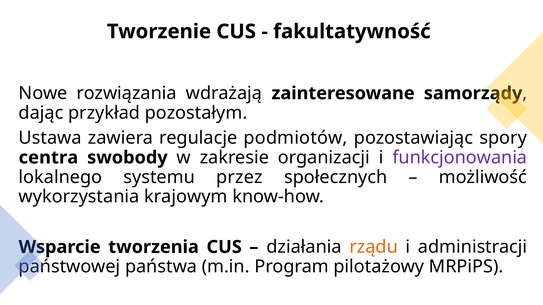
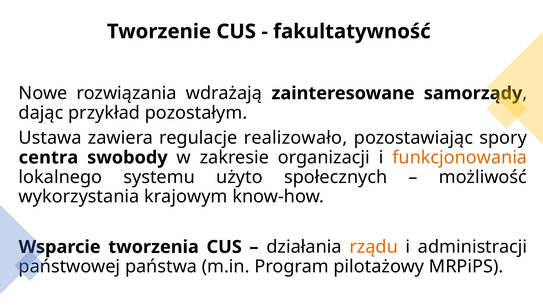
podmiotów: podmiotów -> realizowało (296, 138)
funkcjonowania colour: purple -> orange (460, 158)
przez: przez -> użyto (239, 177)
